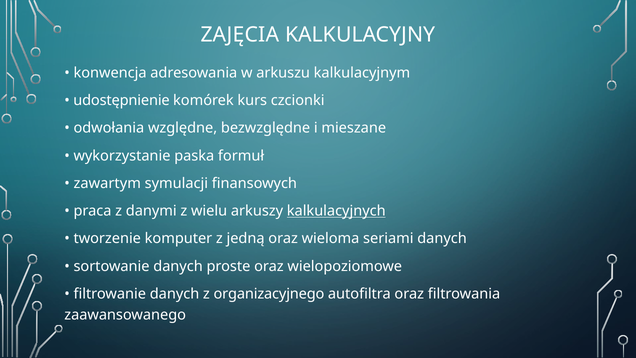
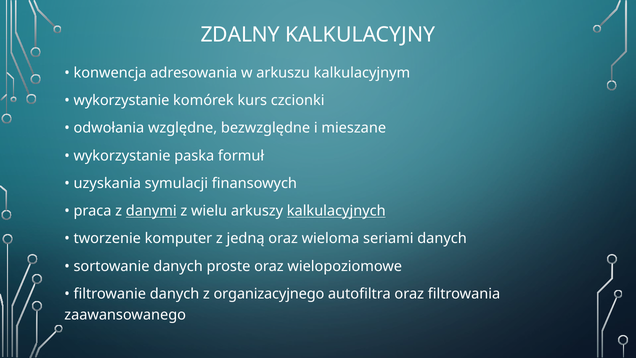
ZAJĘCIA: ZAJĘCIA -> ZDALNY (240, 35)
udostępnienie: udostępnienie -> wykorzystanie (121, 100)
zawartym: zawartym -> uzyskania (107, 183)
danymi underline: none -> present (151, 211)
